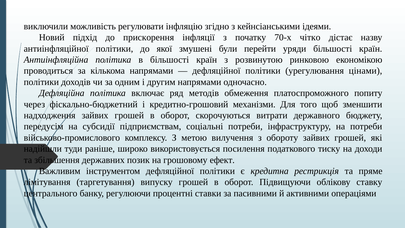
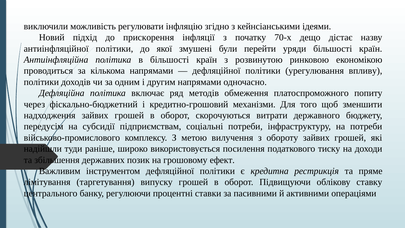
чітко: чітко -> дещо (310, 37)
цінами: цінами -> впливу (366, 71)
